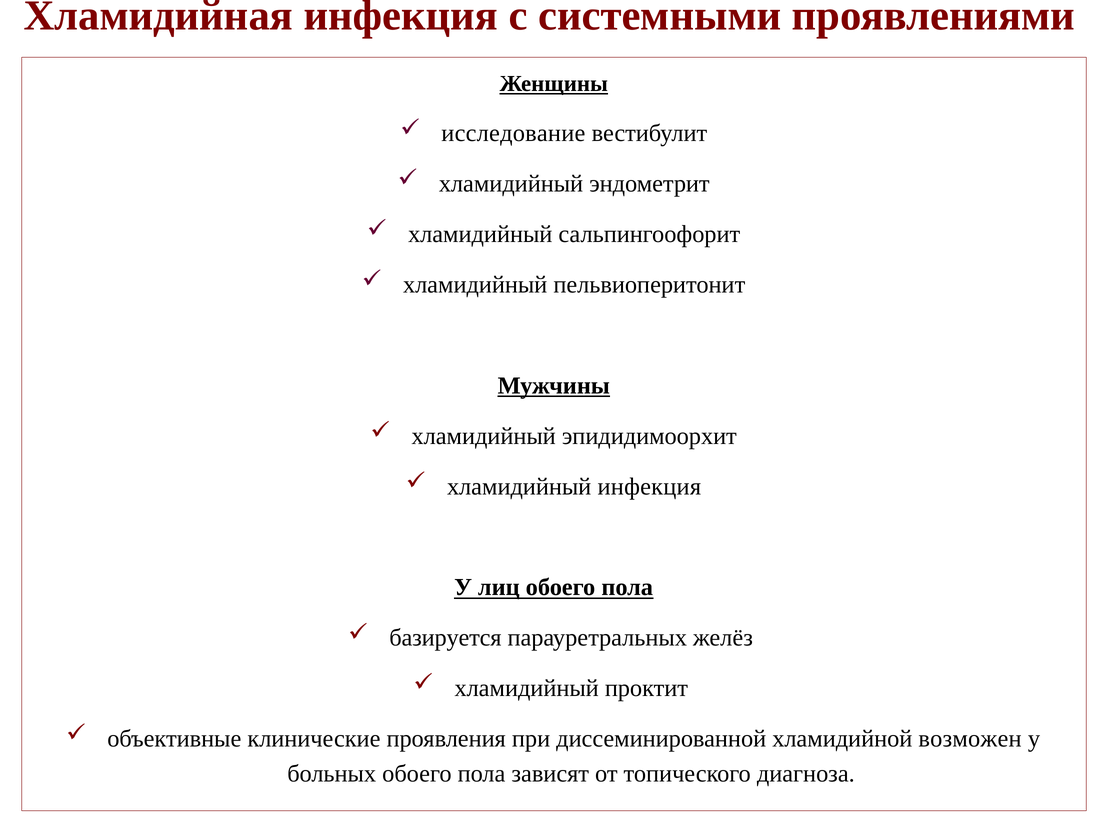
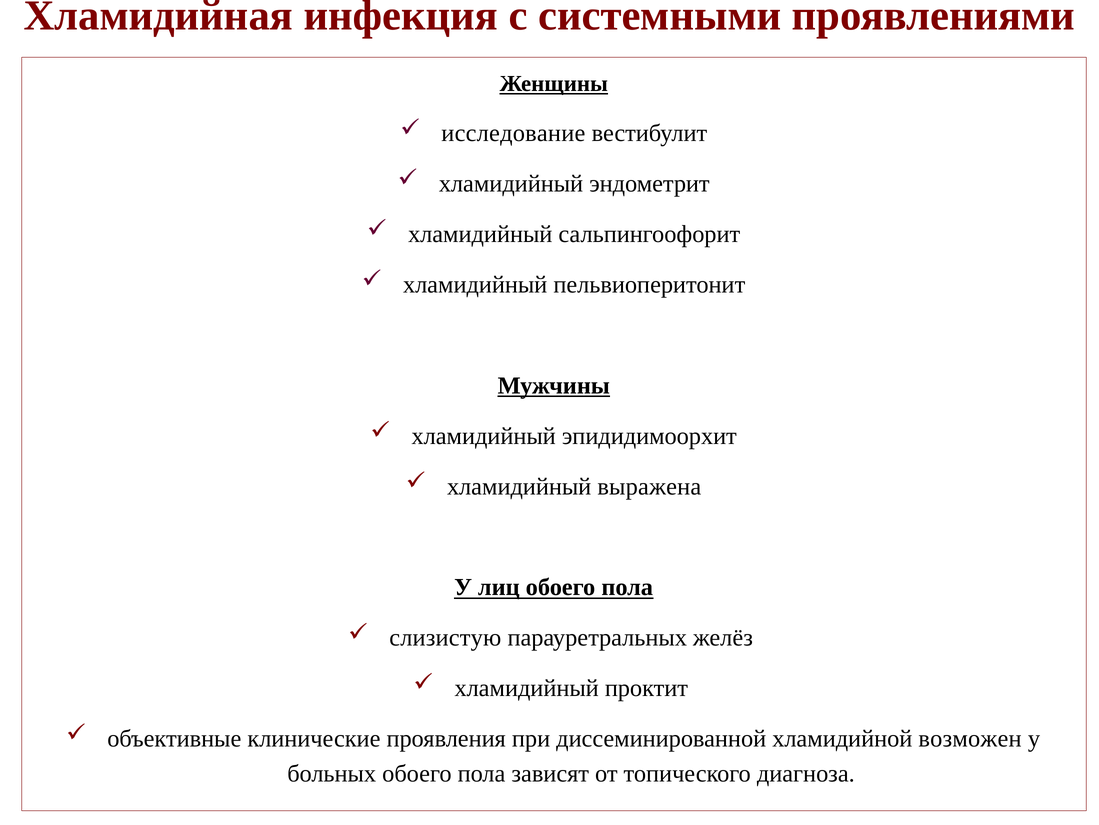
хламидийный инфекция: инфекция -> выражена (649, 486)
базируется: базируется -> слизистую (445, 637)
